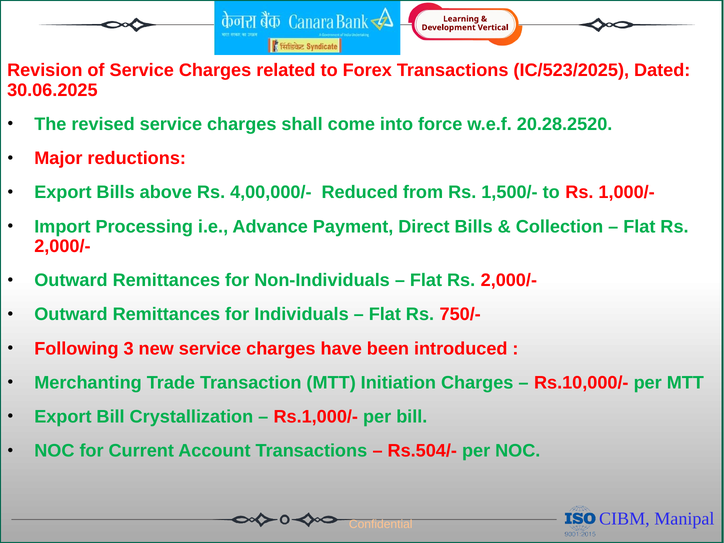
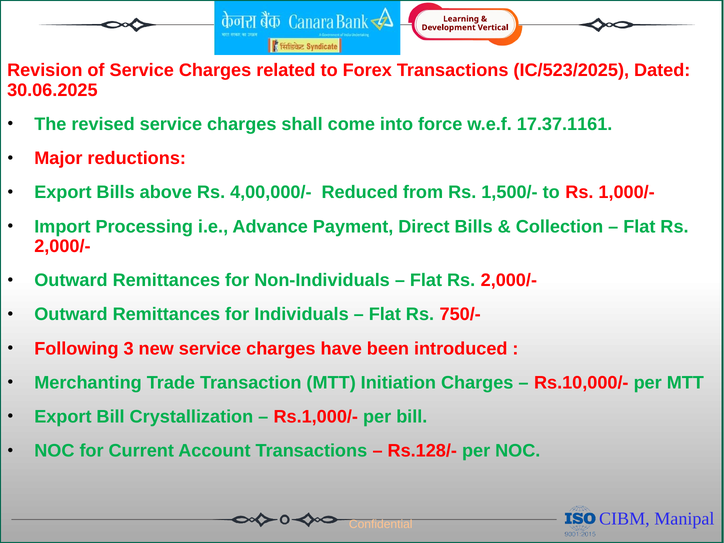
20.28.2520: 20.28.2520 -> 17.37.1161 (565, 124)
Rs.504/-: Rs.504/- -> Rs.128/- (422, 451)
